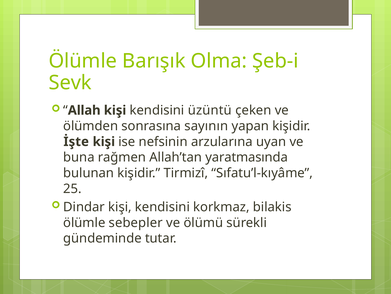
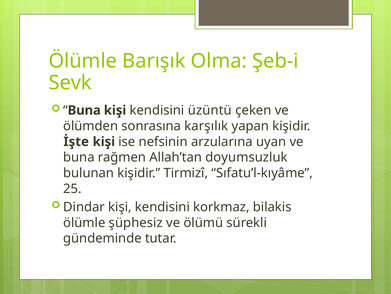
Allah: Allah -> Buna (84, 110)
sayının: sayının -> karşılık (206, 126)
yaratmasında: yaratmasında -> doyumsuzluk (247, 157)
sebepler: sebepler -> şüphesiz (136, 222)
